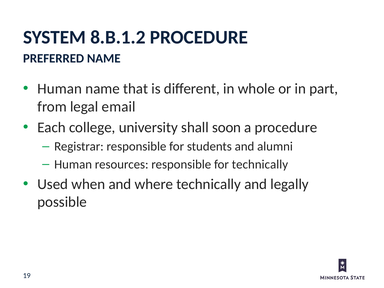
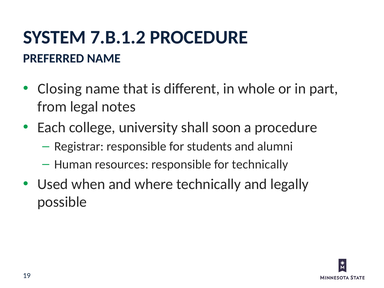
8.B.1.2: 8.B.1.2 -> 7.B.1.2 (118, 37)
Human: Human -> Closing (60, 89)
email: email -> notes (119, 107)
